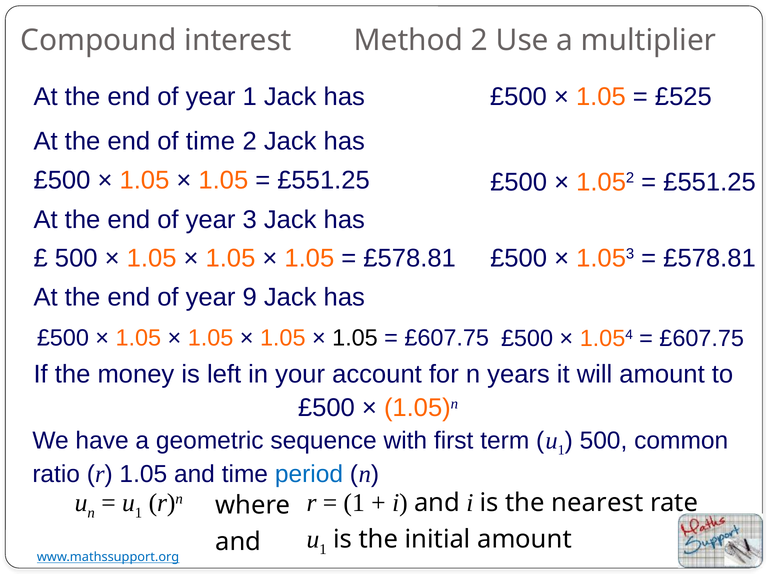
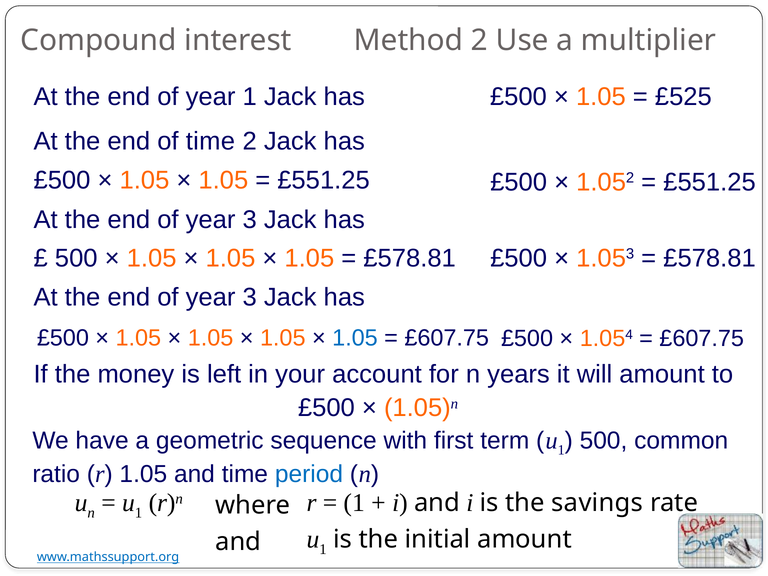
9: 9 -> 3 (250, 297)
1.05 colour: black -> blue (355, 338)
nearest: nearest -> savings (597, 503)
